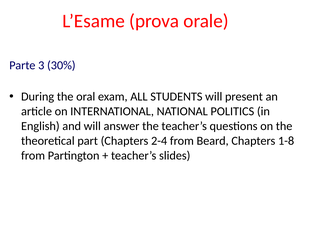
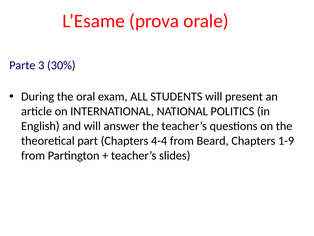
2-4: 2-4 -> 4-4 (159, 140)
1-8: 1-8 -> 1-9 (286, 140)
